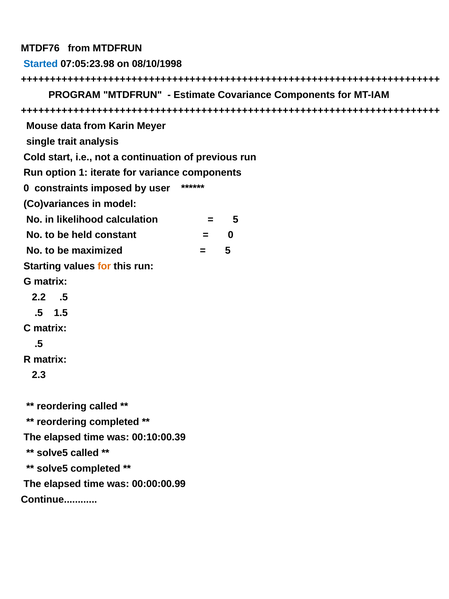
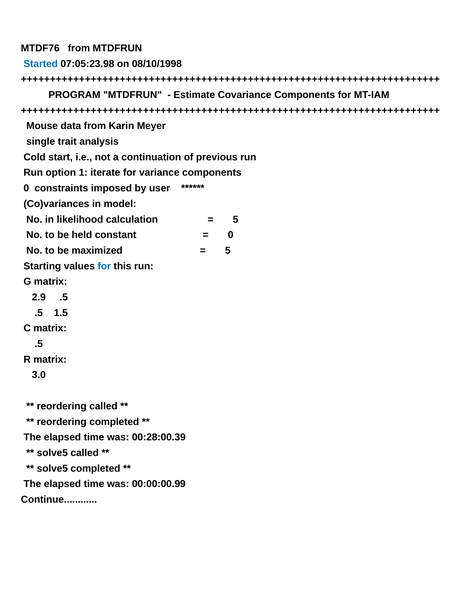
for colour: orange -> blue (104, 266)
2.2: 2.2 -> 2.9 (39, 297)
2.3: 2.3 -> 3.0 (39, 375)
00:10:00.39: 00:10:00.39 -> 00:28:00.39 (159, 437)
